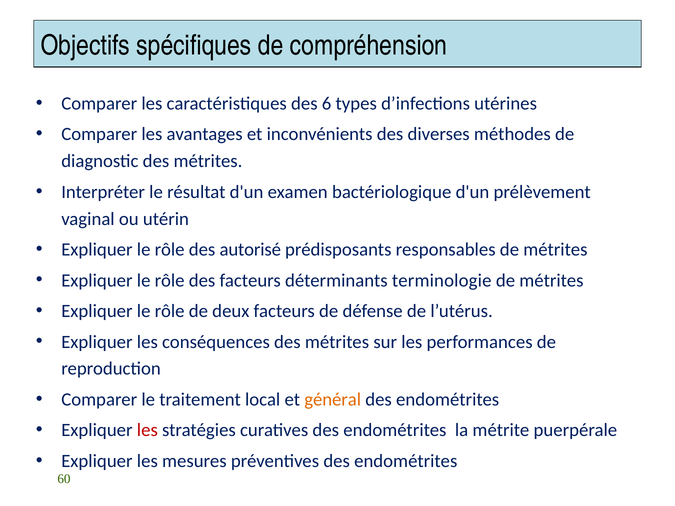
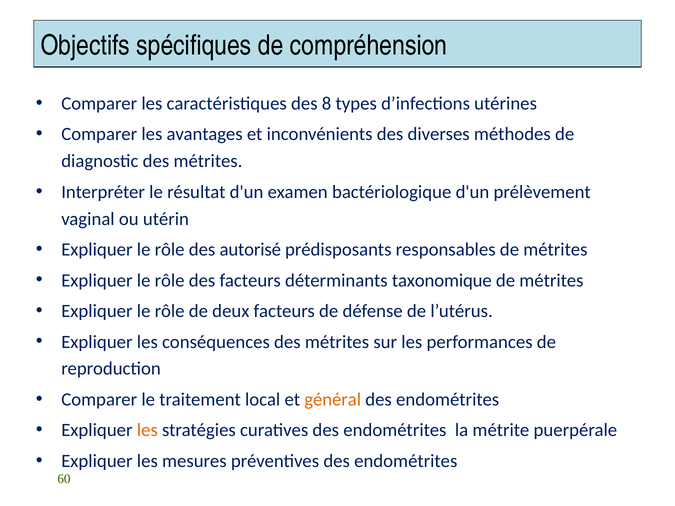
6: 6 -> 8 (327, 104)
terminologie: terminologie -> taxonomique (442, 280)
les colour: red -> orange (147, 430)
